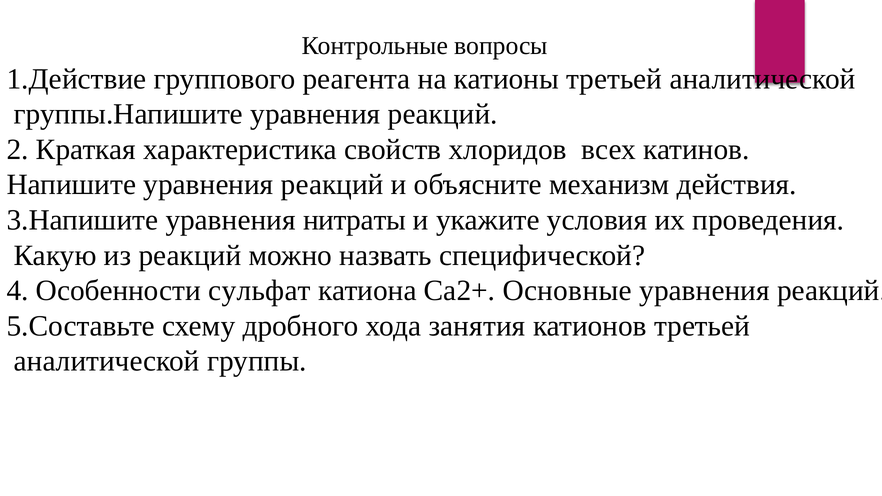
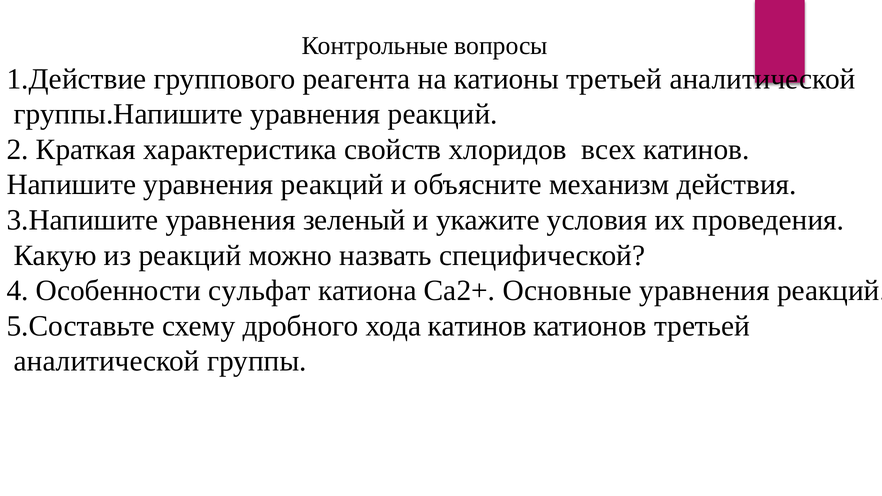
нитраты: нитраты -> зеленый (354, 220)
хода занятия: занятия -> катинов (477, 326)
